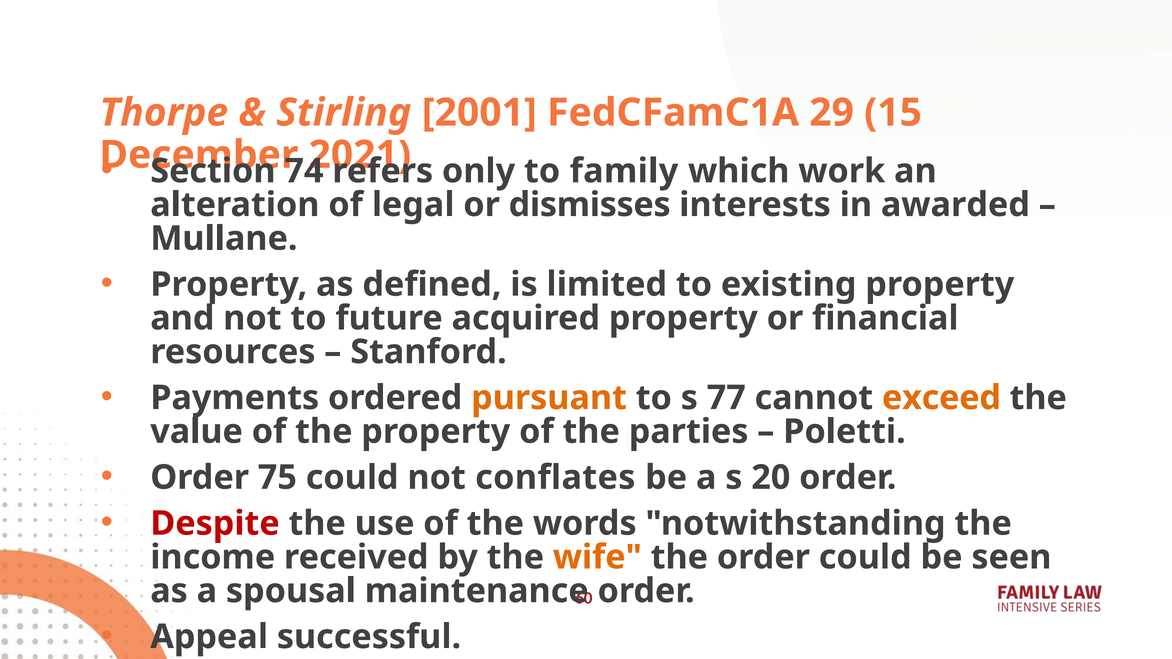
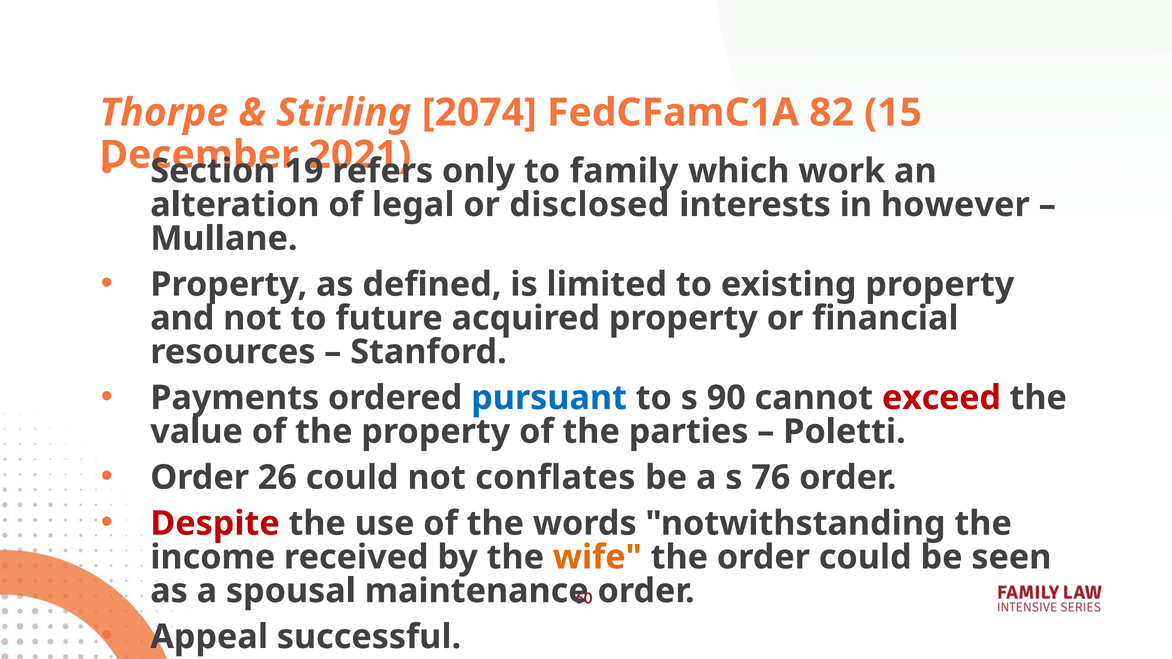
2001: 2001 -> 2074 (479, 113)
29: 29 -> 82 (832, 113)
74: 74 -> 19 (304, 171)
dismisses: dismisses -> disclosed (589, 205)
awarded: awarded -> however (955, 205)
pursuant colour: orange -> blue (549, 398)
77: 77 -> 90 (726, 398)
exceed colour: orange -> red (941, 398)
75: 75 -> 26 (277, 478)
20: 20 -> 76 (771, 478)
